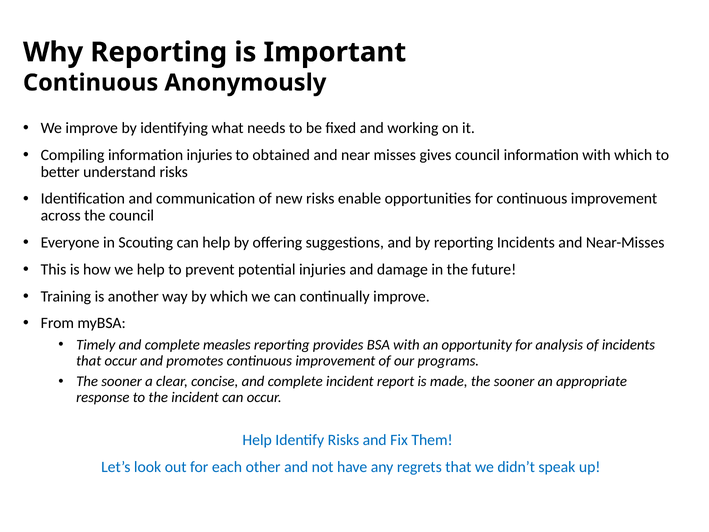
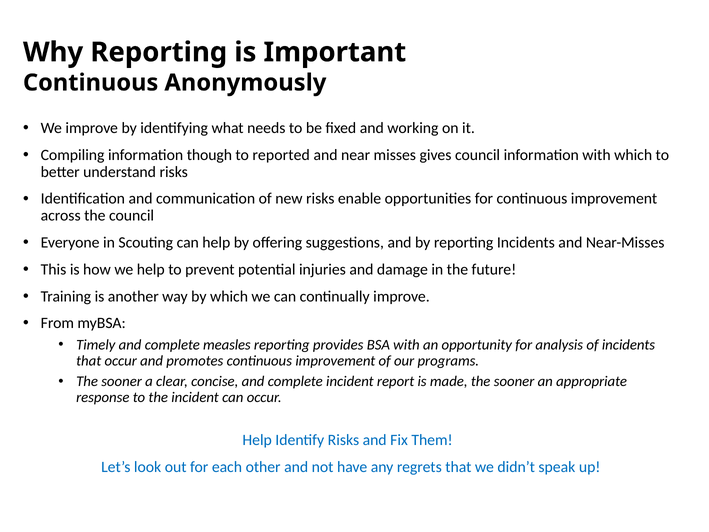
information injuries: injuries -> though (209, 155)
obtained: obtained -> reported (281, 155)
